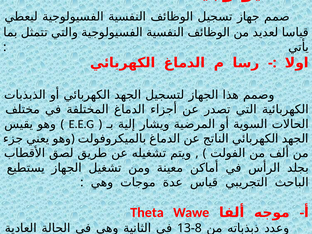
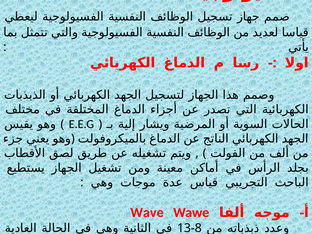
Theta: Theta -> Wave (147, 213)
